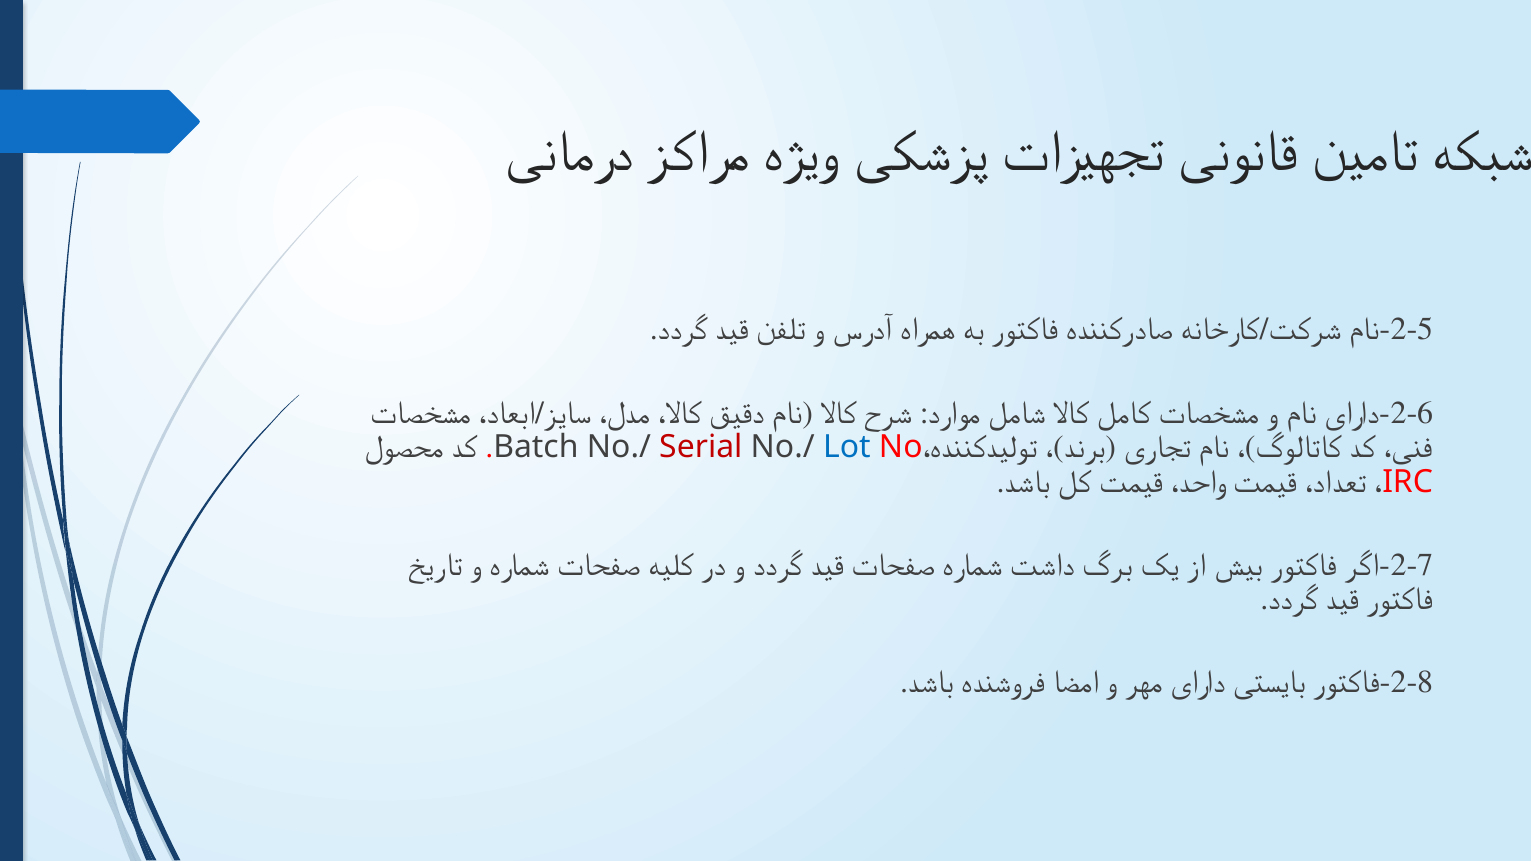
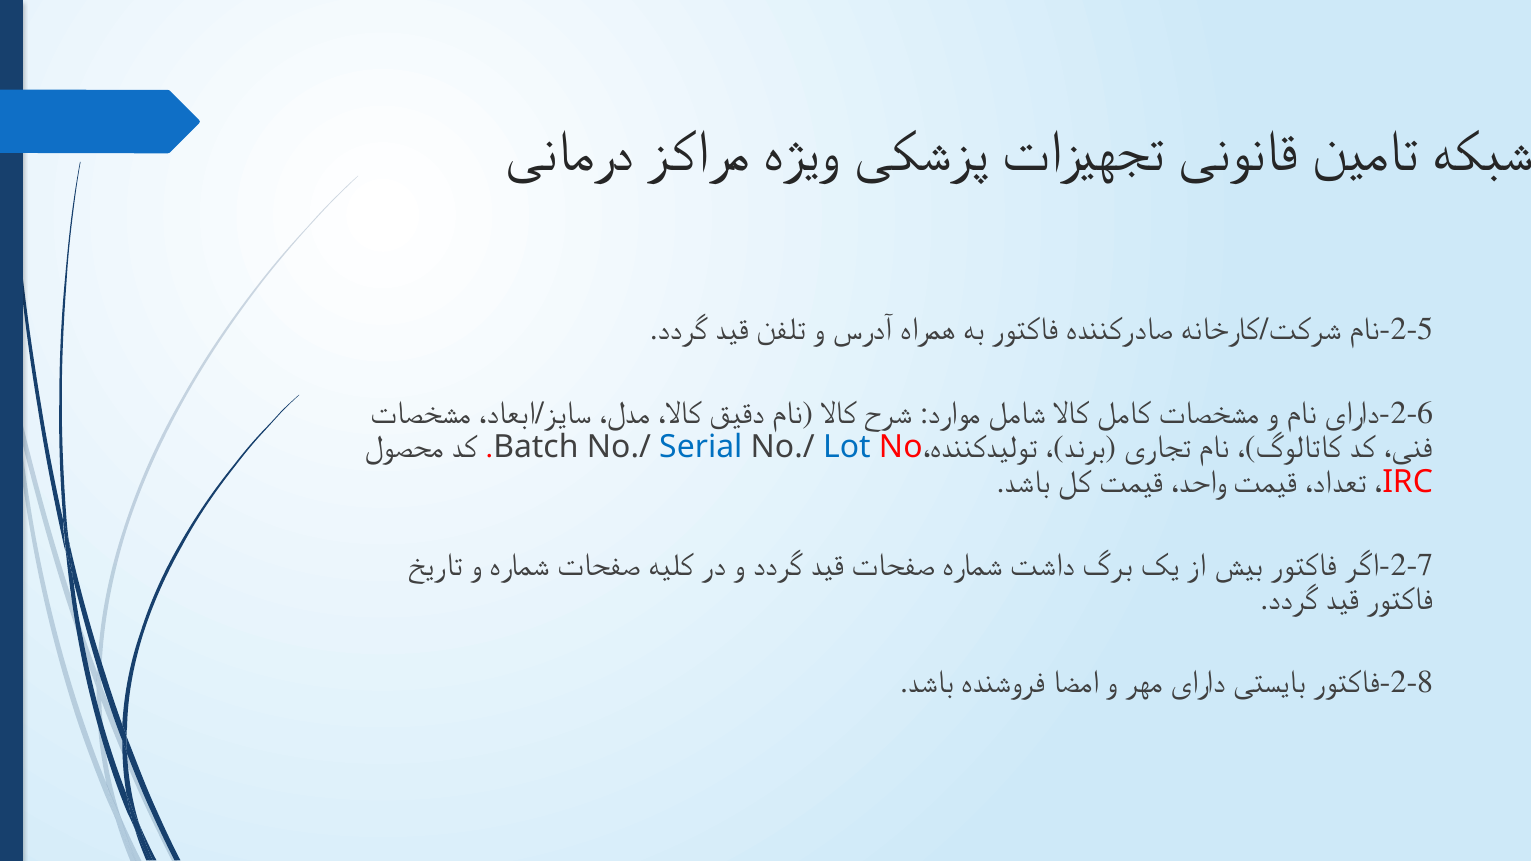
Serial colour: red -> blue (701, 447)
